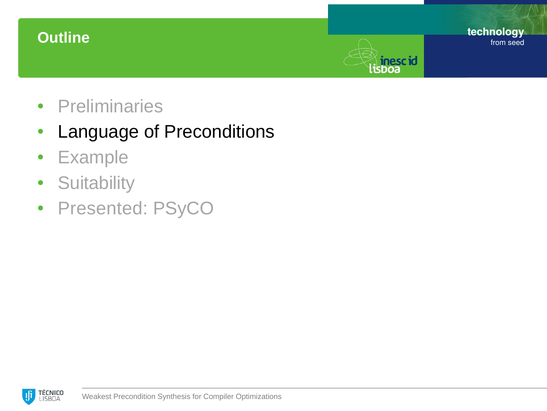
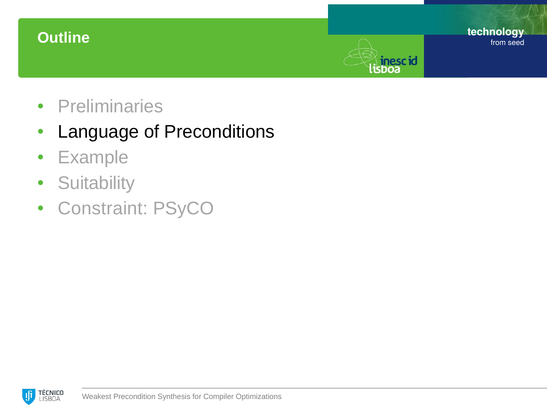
Presented: Presented -> Constraint (103, 208)
